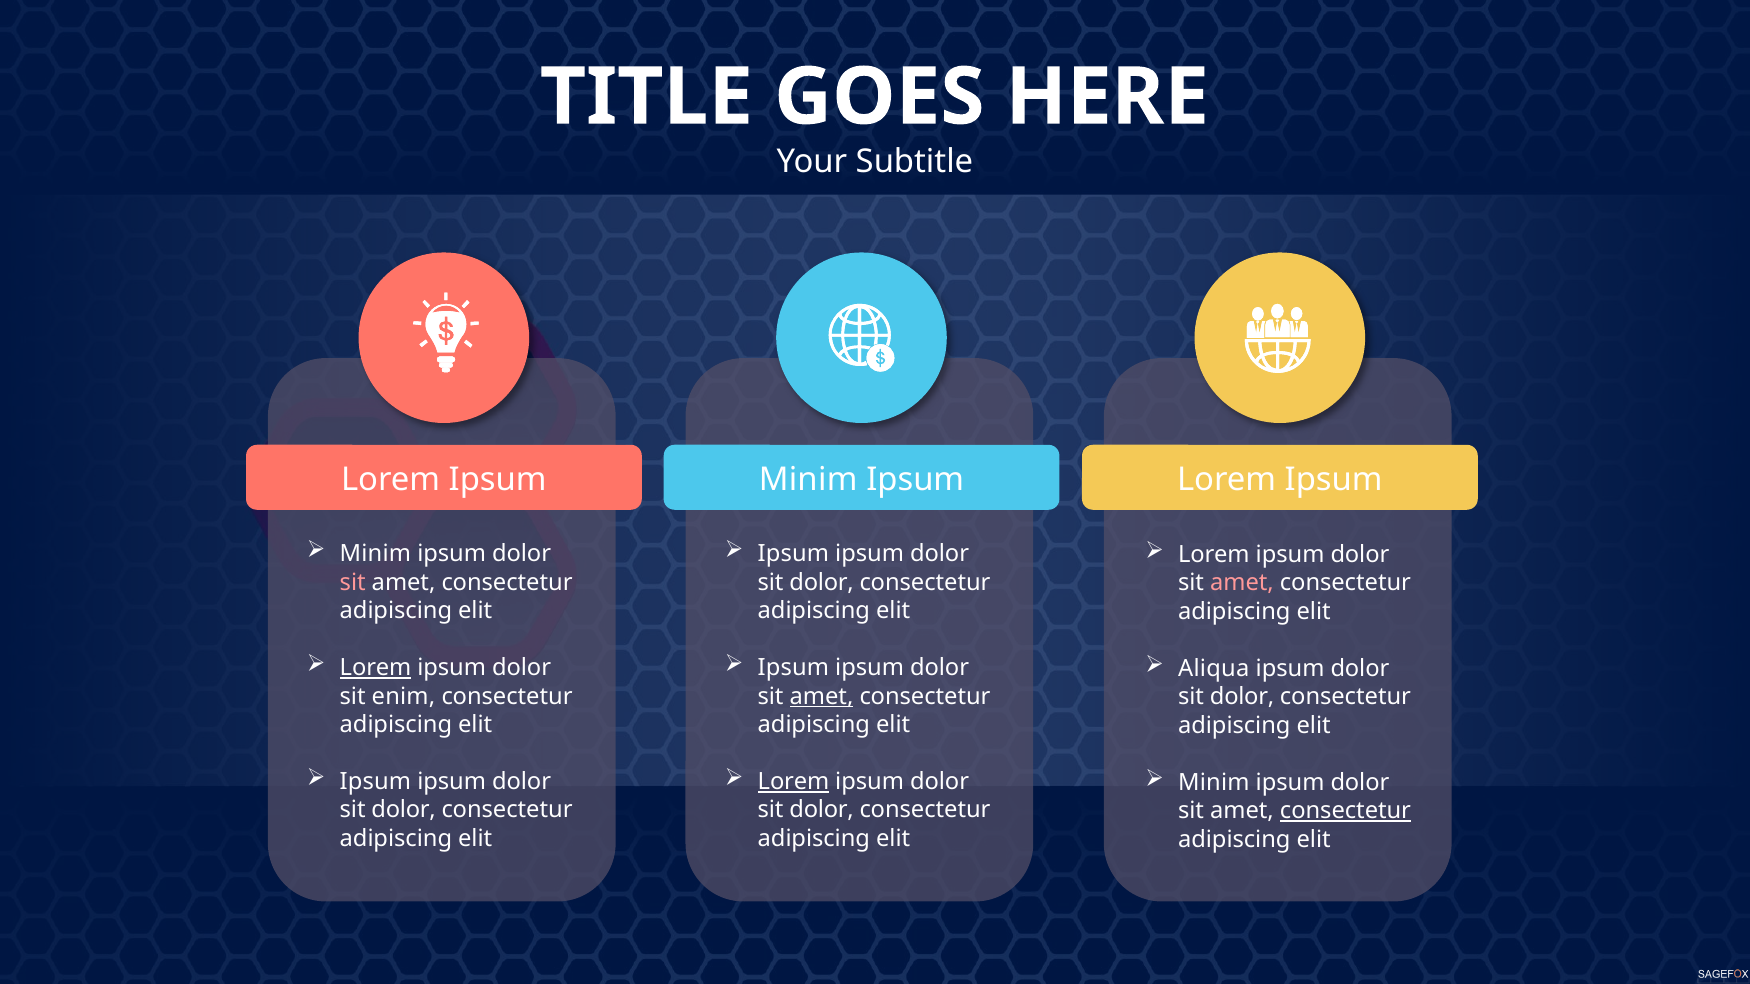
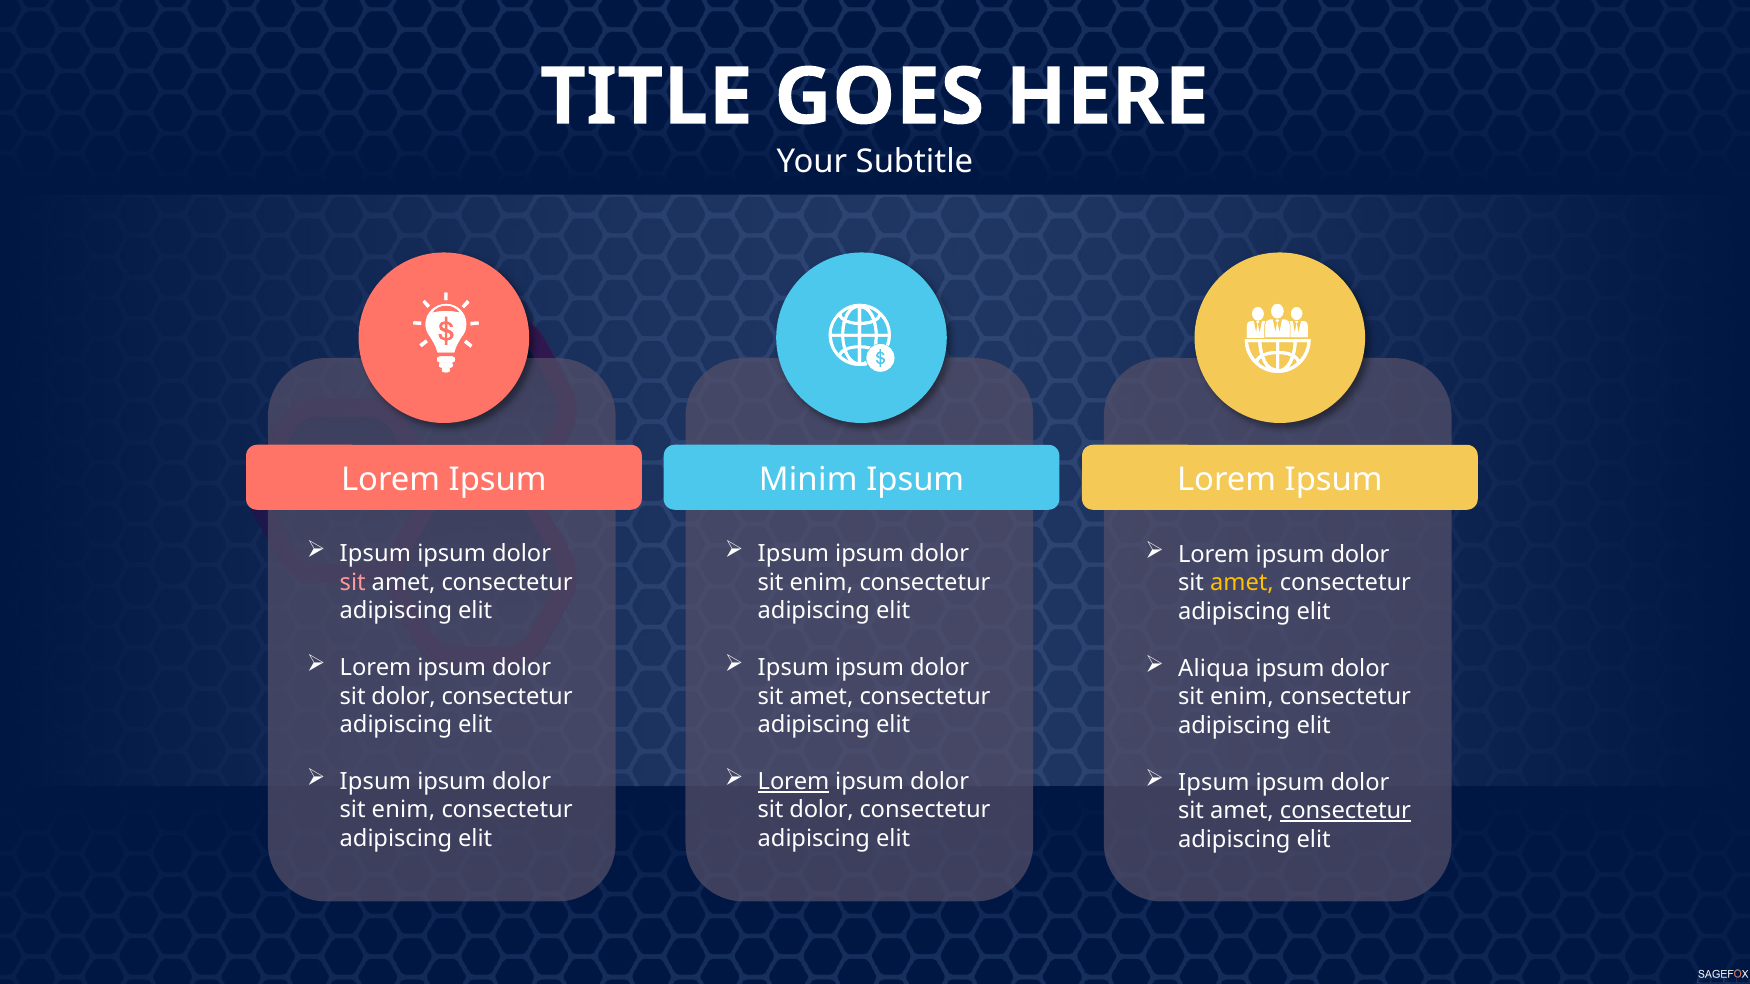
Minim: Minim -> Ipsum (375, 554)
dolor: dolor -> enim (821, 583)
amet colour: pink -> yellow (1242, 583)
Lorem underline: present -> none (376, 668)
enim: enim -> dolor (404, 696)
amet underline: present -> none (822, 696)
dolor: dolor -> enim (1242, 697)
Minim: Minim -> Ipsum (1214, 783)
dolor: dolor -> enim (403, 810)
